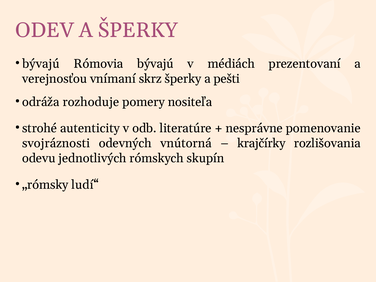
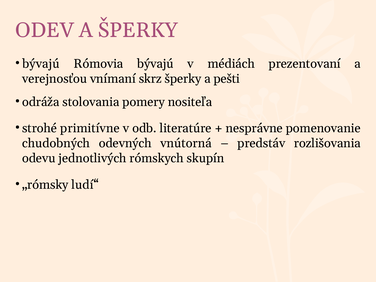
rozhoduje: rozhoduje -> stolovania (91, 102)
autenticity: autenticity -> primitívne (90, 128)
svojráznosti: svojráznosti -> chudobných (56, 143)
krajčírky: krajčírky -> predstáv (261, 143)
